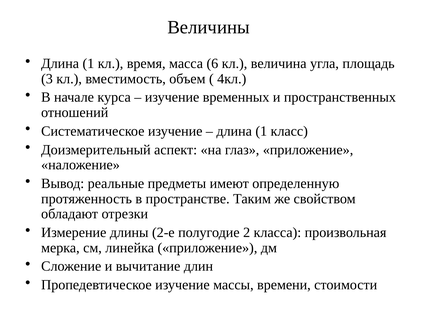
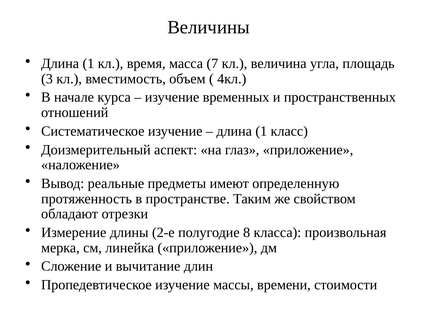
6: 6 -> 7 (212, 63)
2: 2 -> 8 (247, 232)
